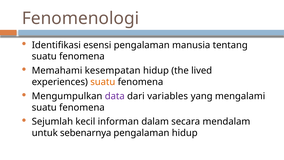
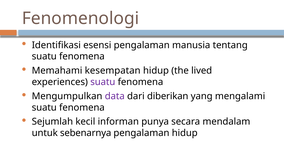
suatu colour: orange -> purple (103, 82)
variables: variables -> diberikan (168, 96)
dalam: dalam -> punya (155, 121)
